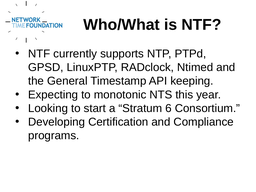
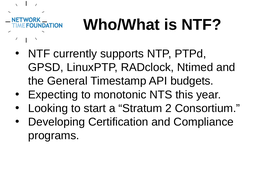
keeping: keeping -> budgets (192, 81)
6: 6 -> 2 (169, 108)
